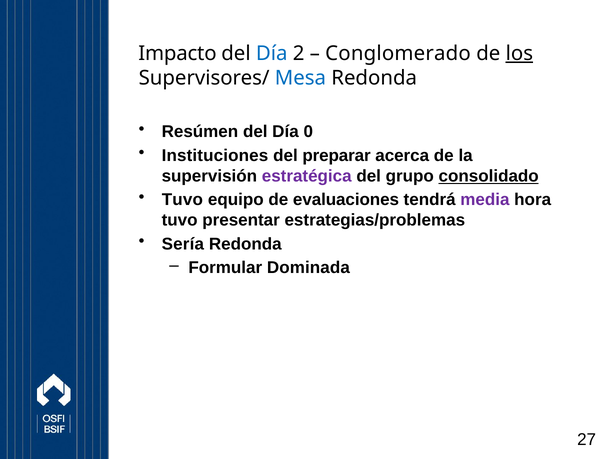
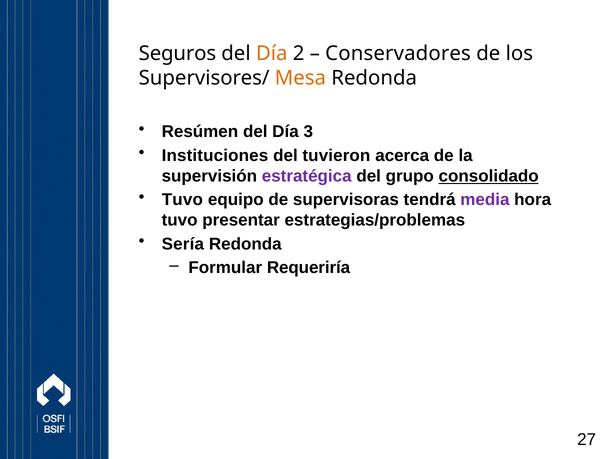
Impacto: Impacto -> Seguros (177, 53)
Día colour: blue -> orange (272, 53)
Conglomerado: Conglomerado -> Conservadores (398, 53)
los underline: present -> none (519, 53)
Mesa colour: blue -> orange (300, 78)
0: 0 -> 3 (308, 132)
preparar: preparar -> tuvieron (336, 156)
evaluaciones: evaluaciones -> supervisoras (346, 200)
Dominada: Dominada -> Requeriría (309, 268)
